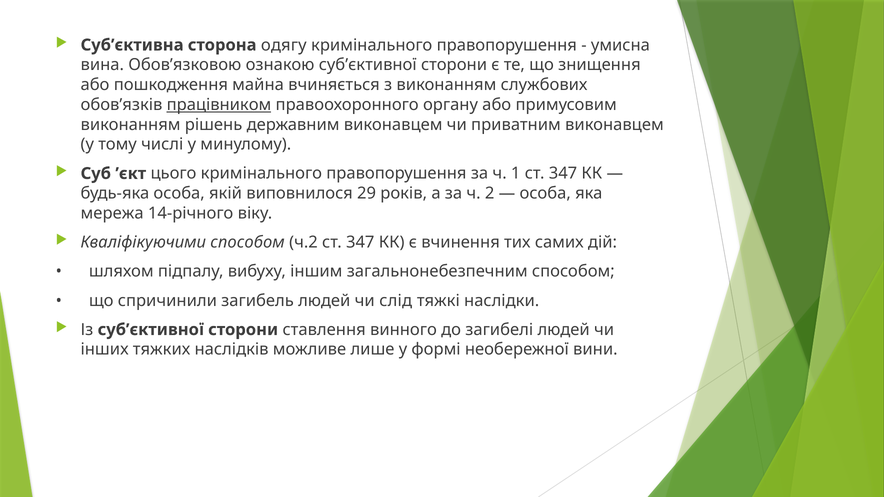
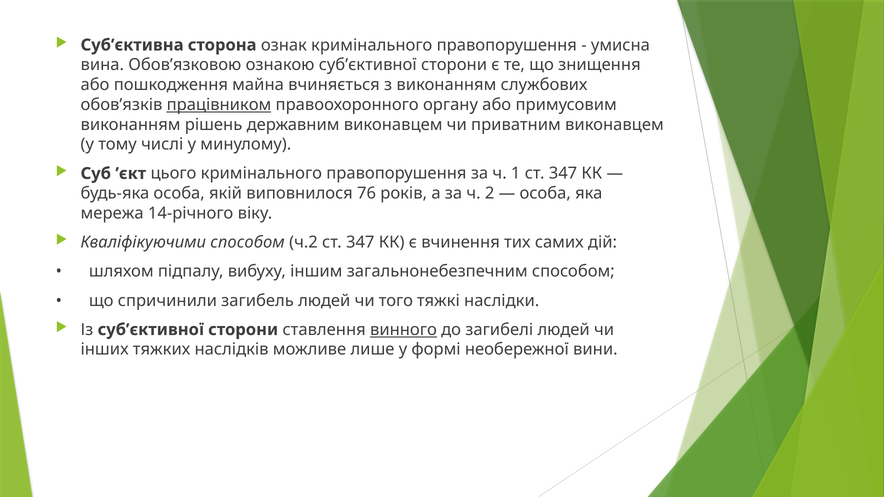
одягу: одягу -> ознак (284, 45)
29: 29 -> 76 (367, 194)
слід: слід -> того (396, 301)
винного underline: none -> present (403, 330)
